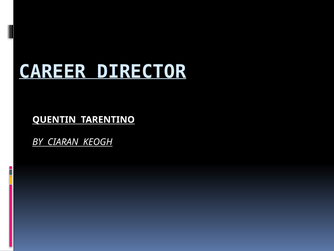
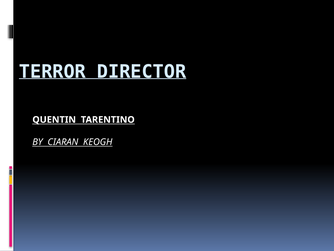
CAREER: CAREER -> TERROR (52, 71)
